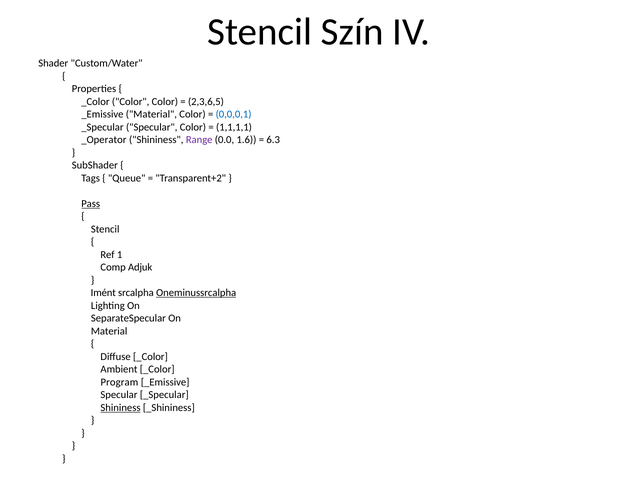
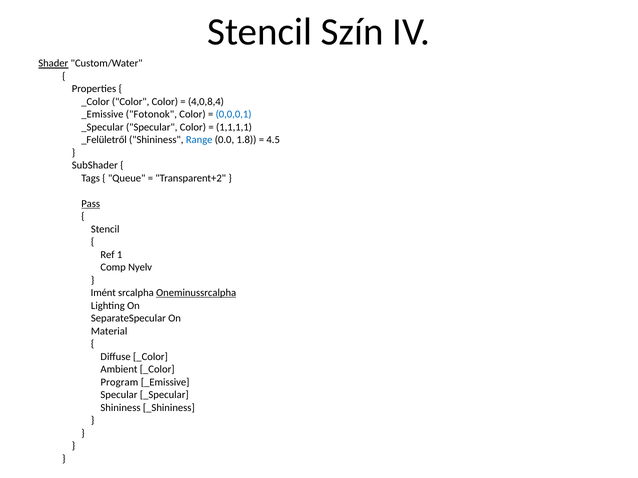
Shader underline: none -> present (53, 63)
2,3,6,5: 2,3,6,5 -> 4,0,8,4 (206, 102)
_Emissive Material: Material -> Fotonok (151, 115)
_Operator: _Operator -> _Felületről (104, 140)
Range colour: purple -> blue (199, 140)
1.6: 1.6 -> 1.8 (246, 140)
6.3: 6.3 -> 4.5 (273, 140)
Adjuk: Adjuk -> Nyelv (140, 268)
Shininess underline: present -> none (121, 408)
